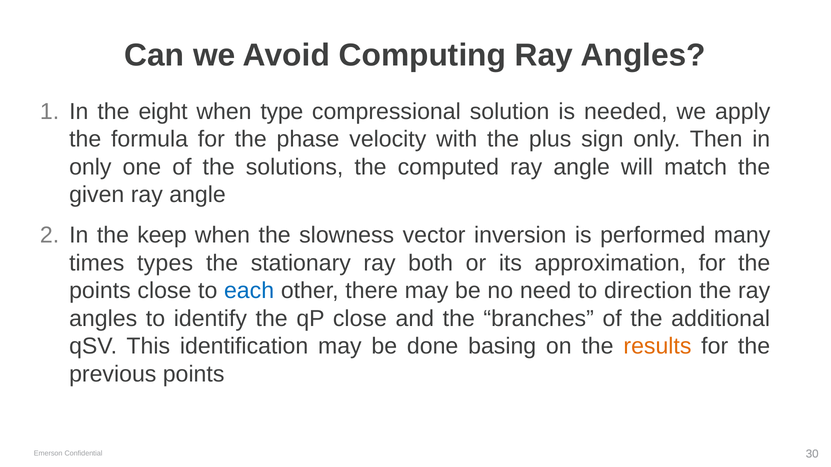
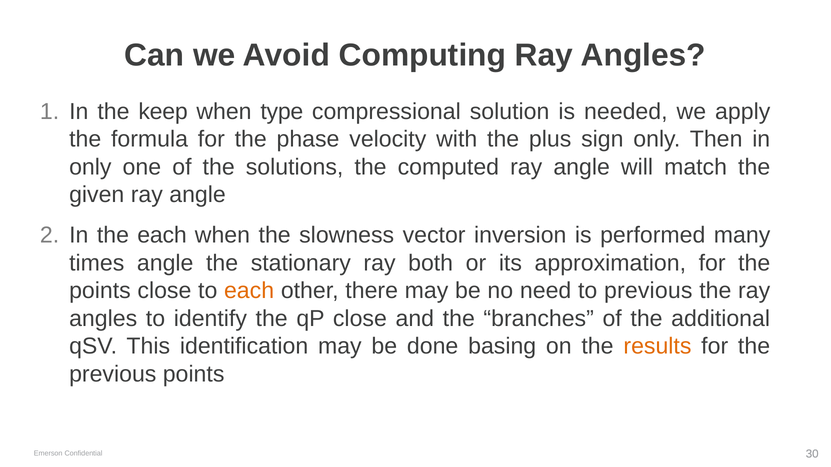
eight: eight -> keep (163, 112)
the keep: keep -> each (162, 236)
times types: types -> angle (165, 263)
each colour: blue -> orange (249, 291)
to direction: direction -> previous (648, 291)
